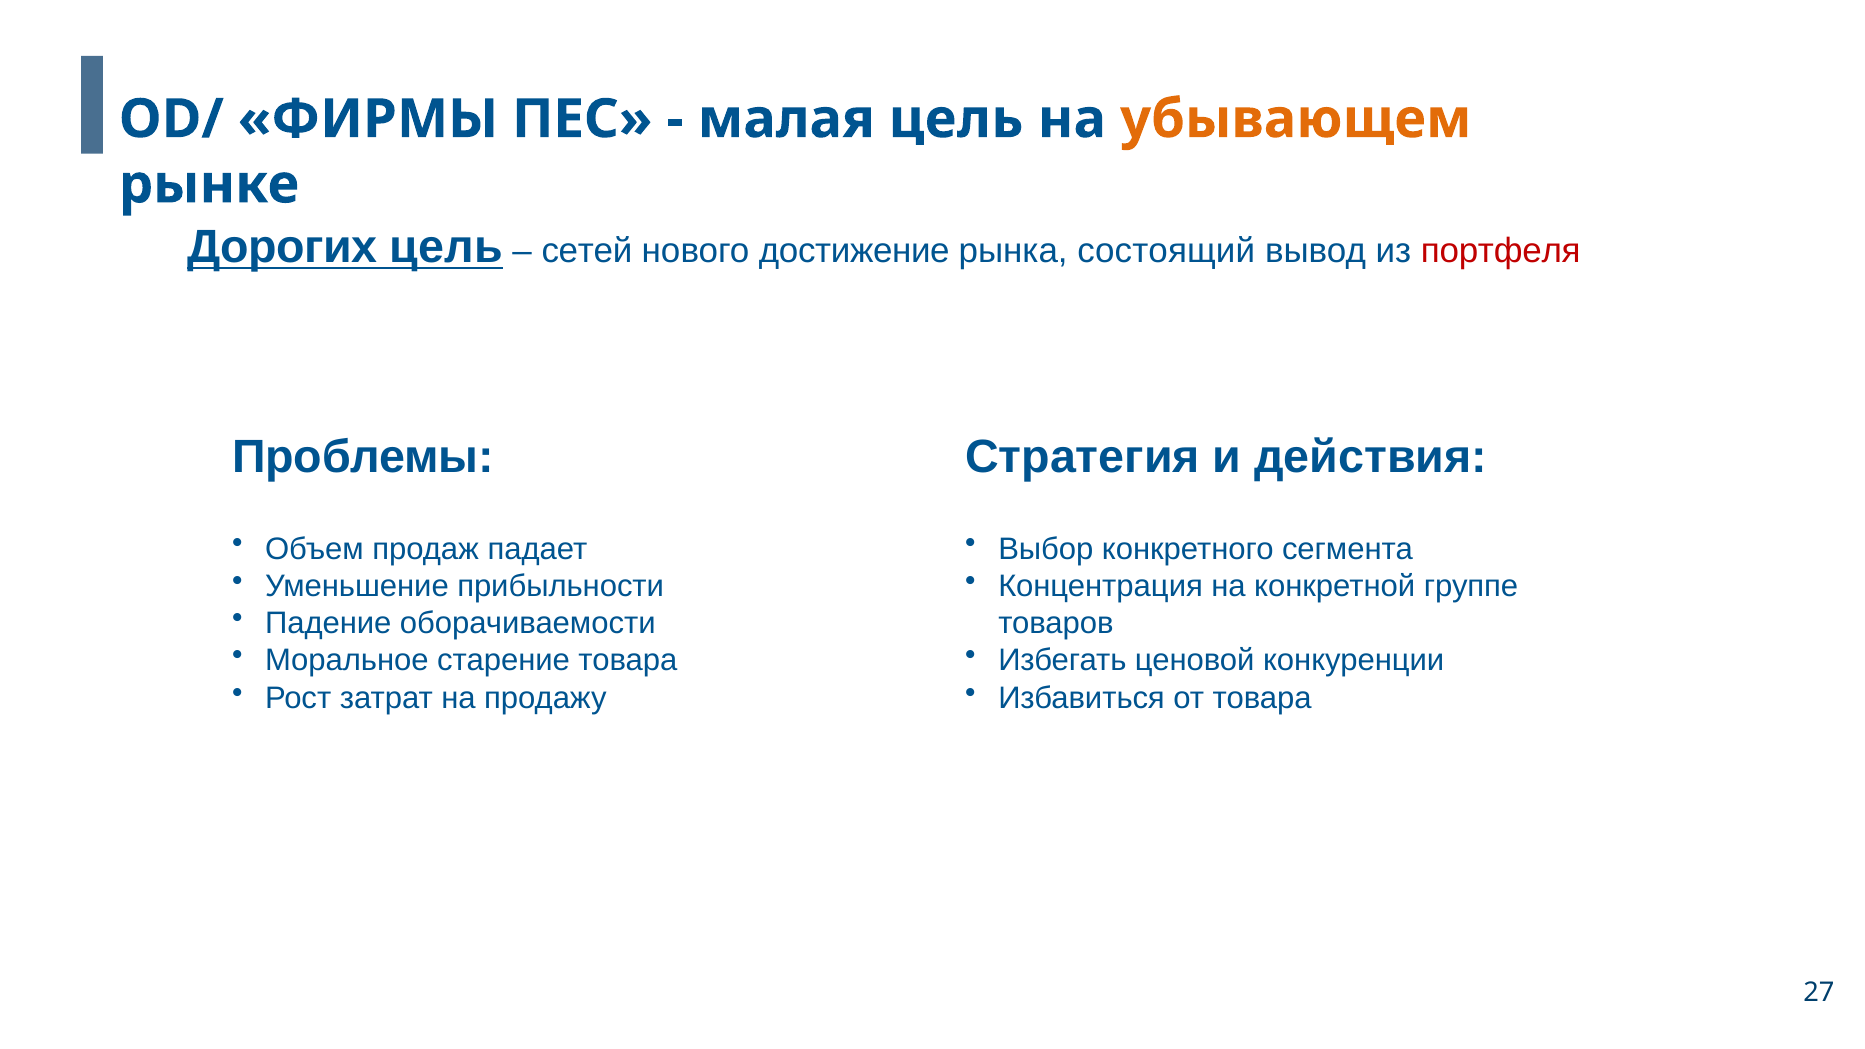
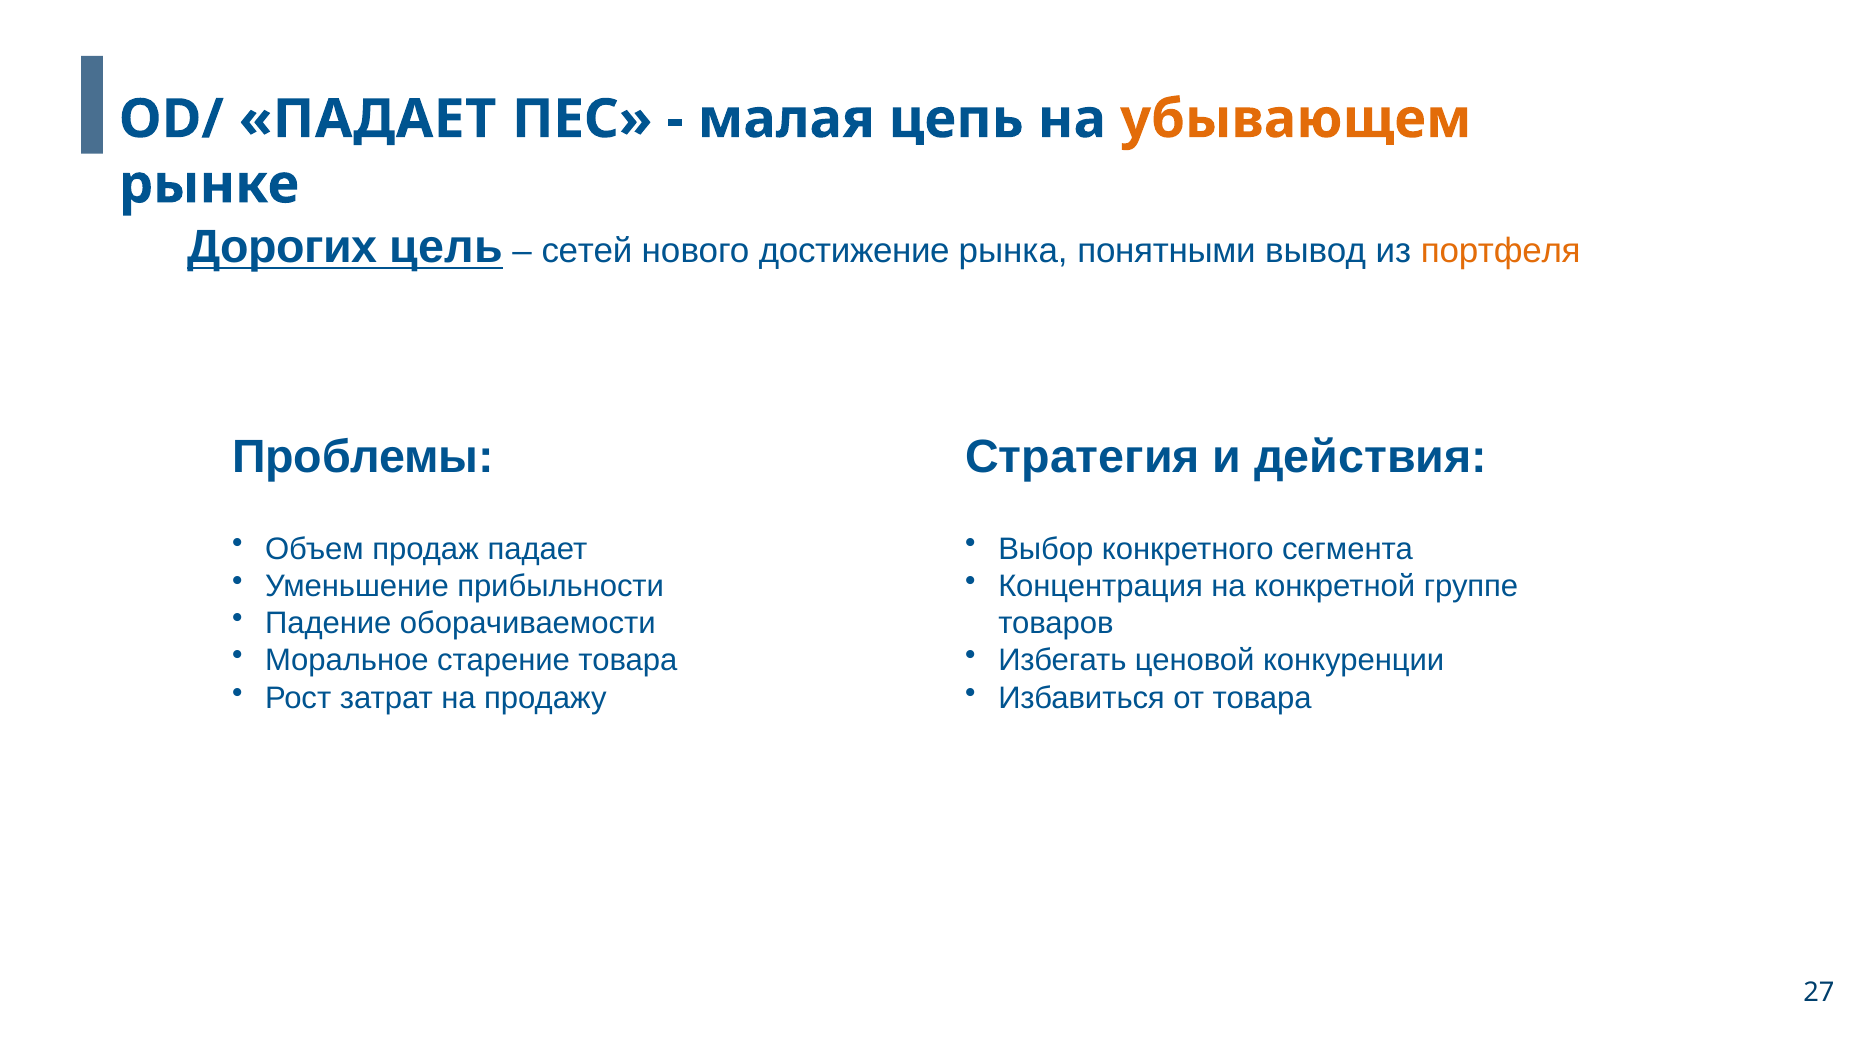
OD/ ФИРМЫ: ФИРМЫ -> ПАДАЕТ (368, 119)
малая цель: цель -> цепь (956, 119)
состоящий: состоящий -> понятными (1167, 251)
портфеля colour: red -> orange (1501, 251)
